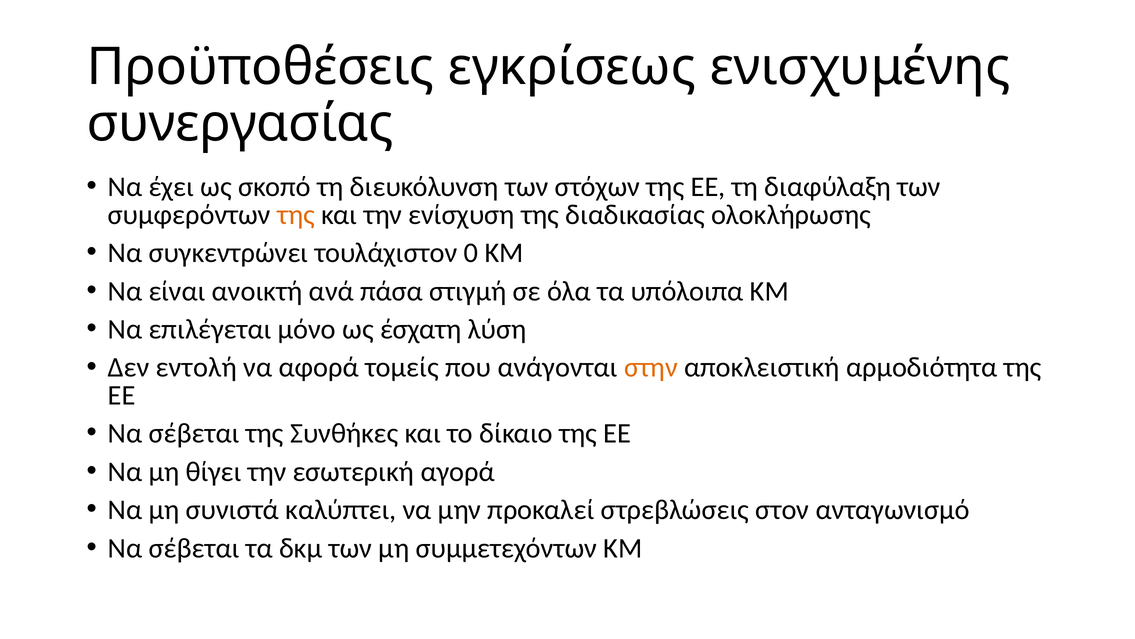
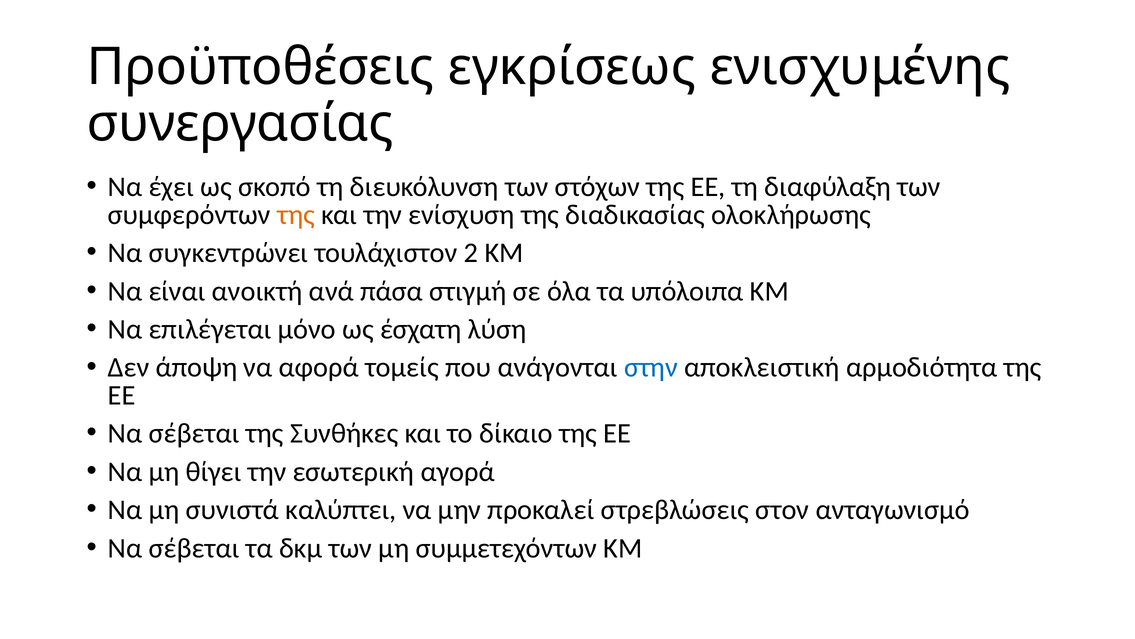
0: 0 -> 2 (471, 253)
εντολή: εντολή -> άποψη (197, 367)
στην colour: orange -> blue (651, 367)
